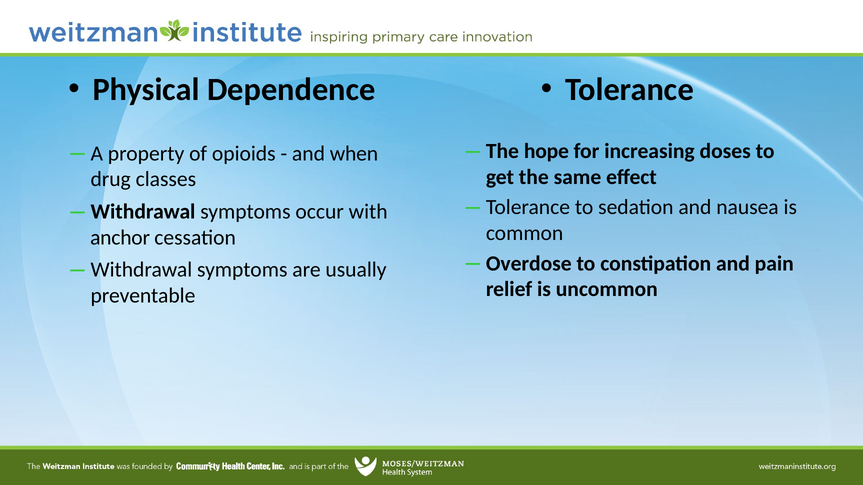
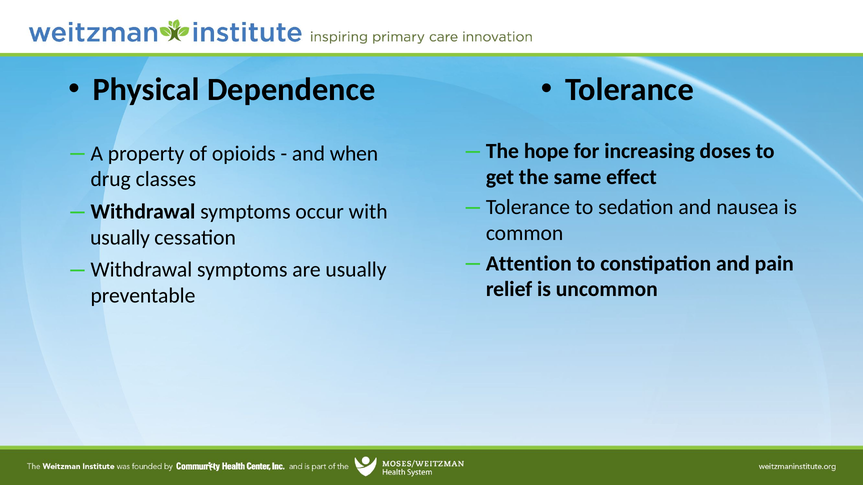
anchor: anchor -> usually (120, 238)
Overdose: Overdose -> Attention (529, 264)
